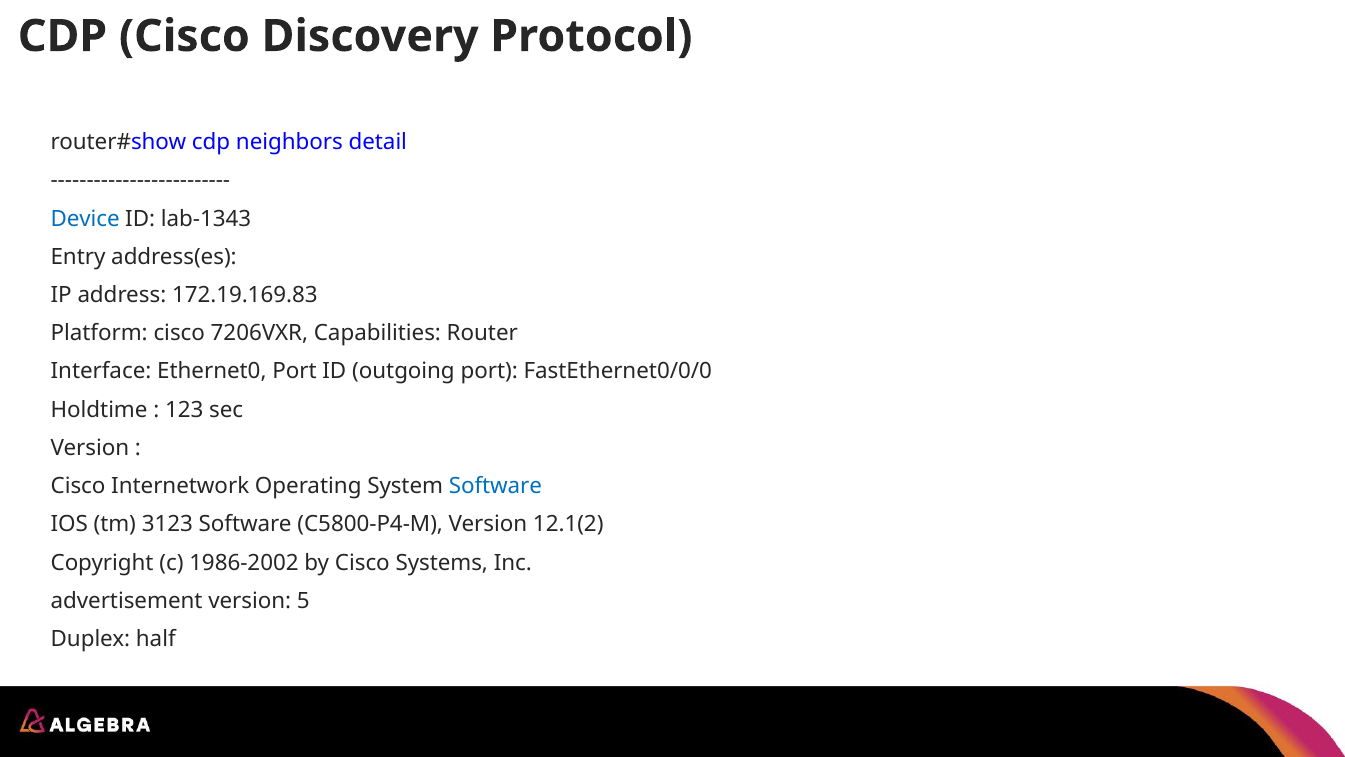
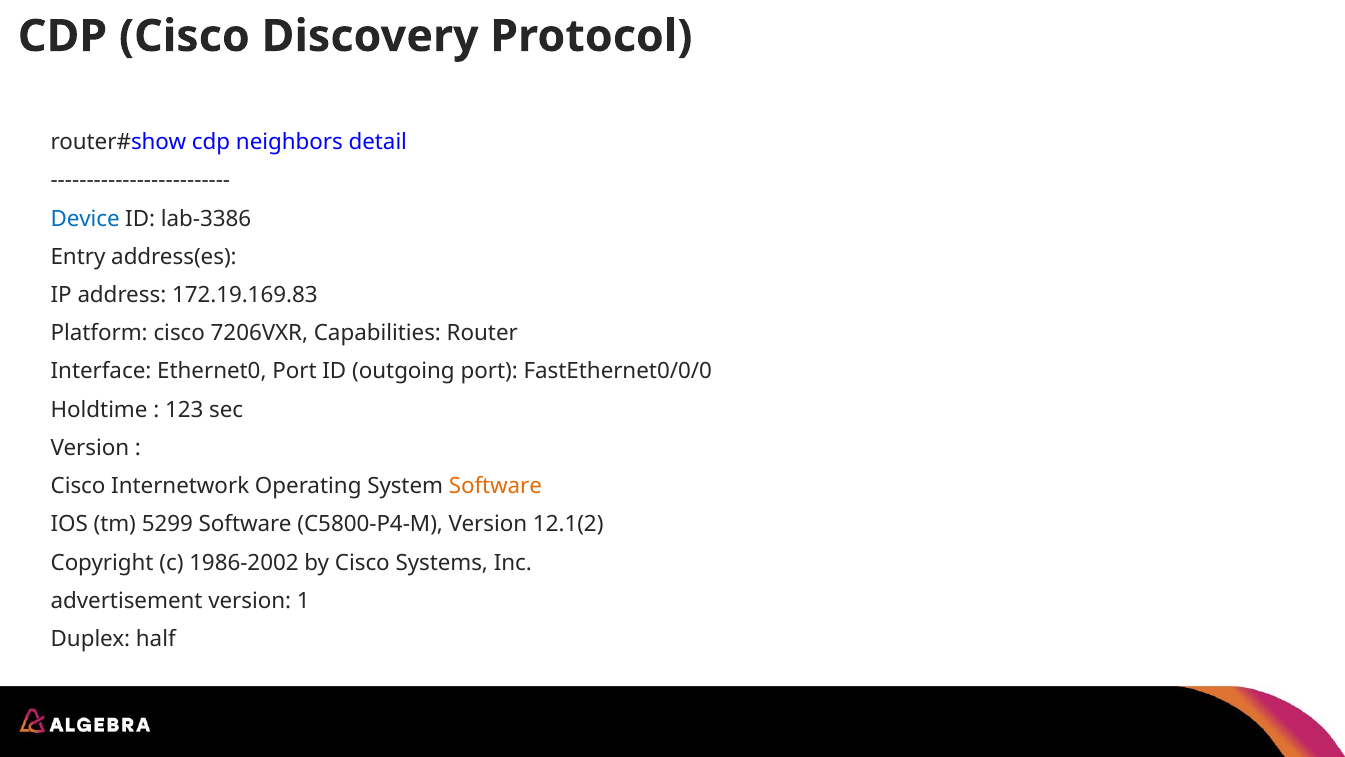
lab-1343: lab-1343 -> lab-3386 (206, 219)
Software colour: blue -> orange (495, 486)
3123: 3123 -> 5299 (167, 524)
5: 5 -> 1 (303, 601)
